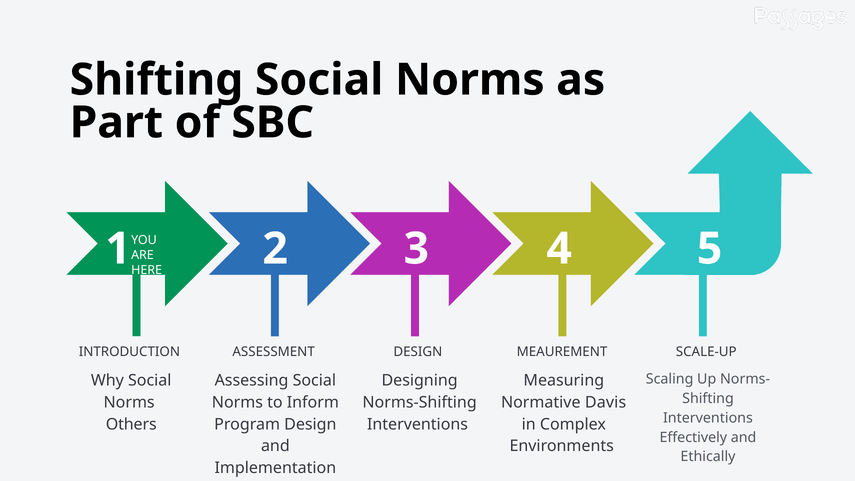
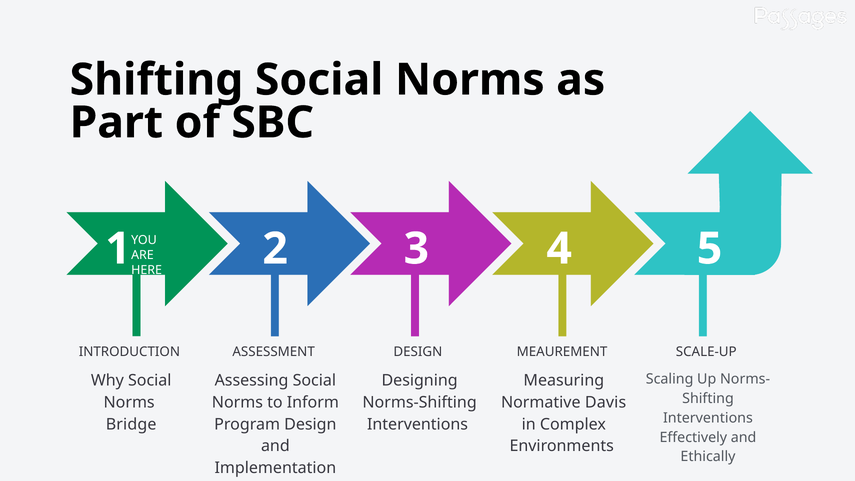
Others: Others -> Bridge (131, 424)
